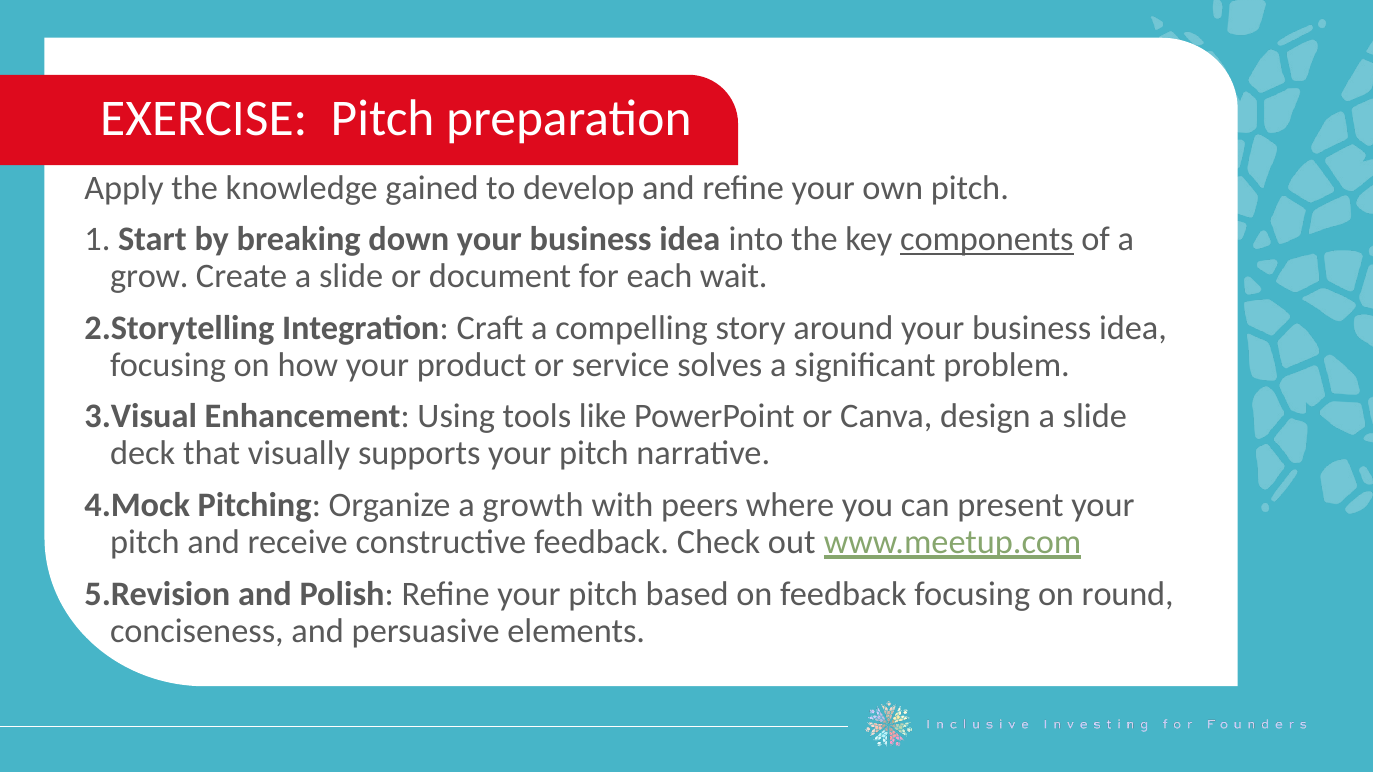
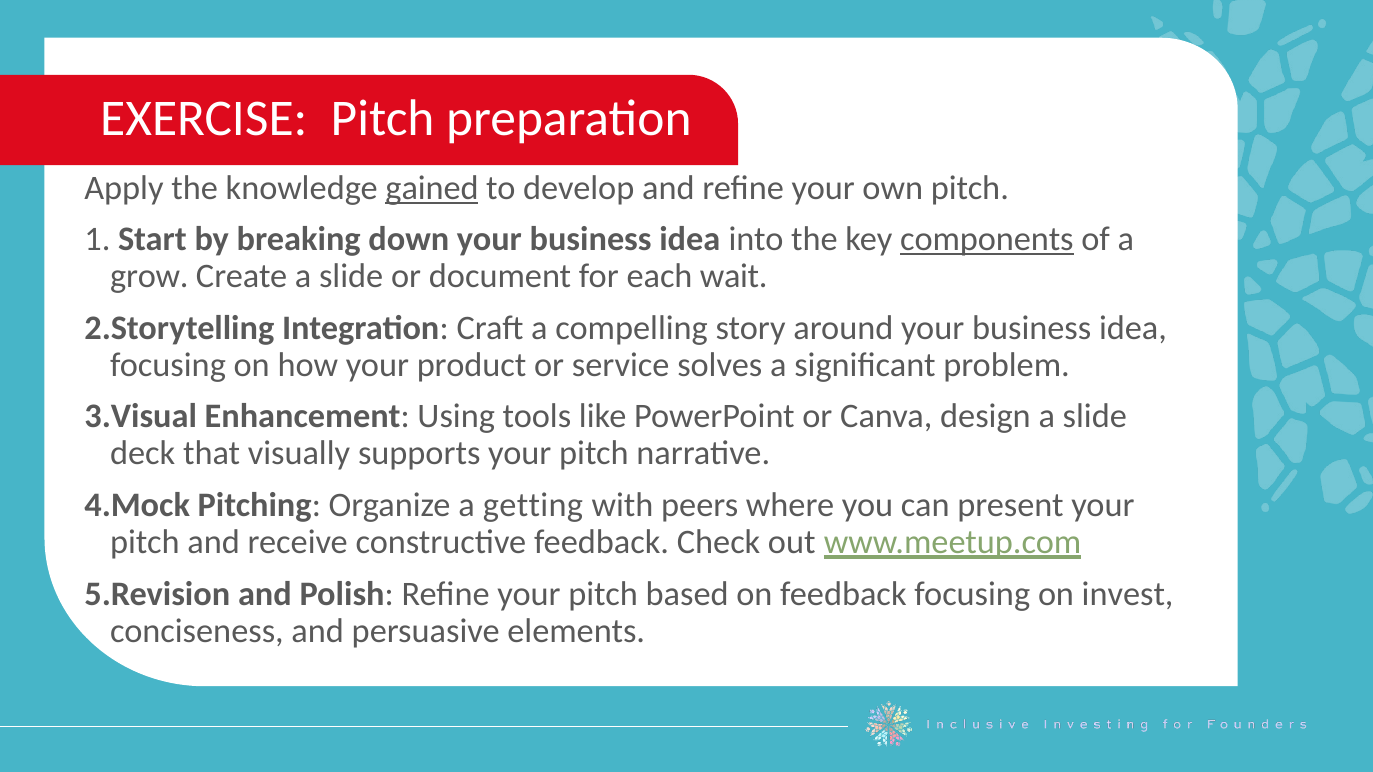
gained underline: none -> present (432, 188)
growth: growth -> getting (533, 505)
round: round -> invest (1128, 594)
